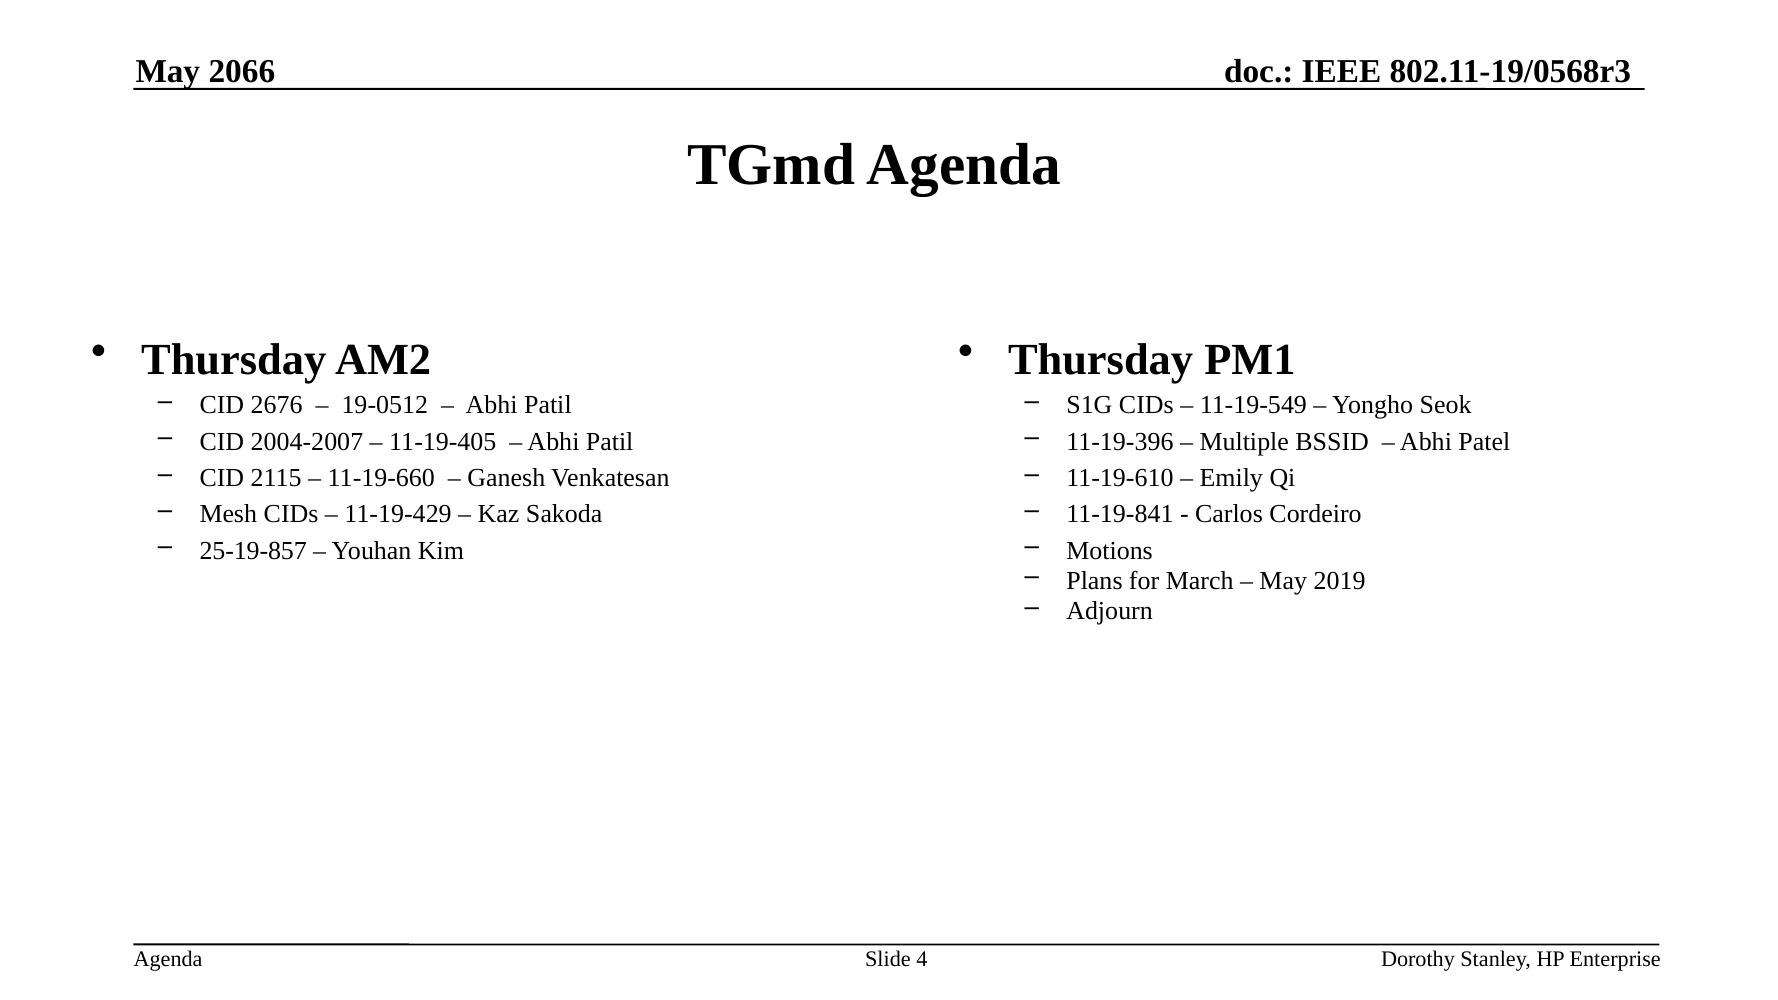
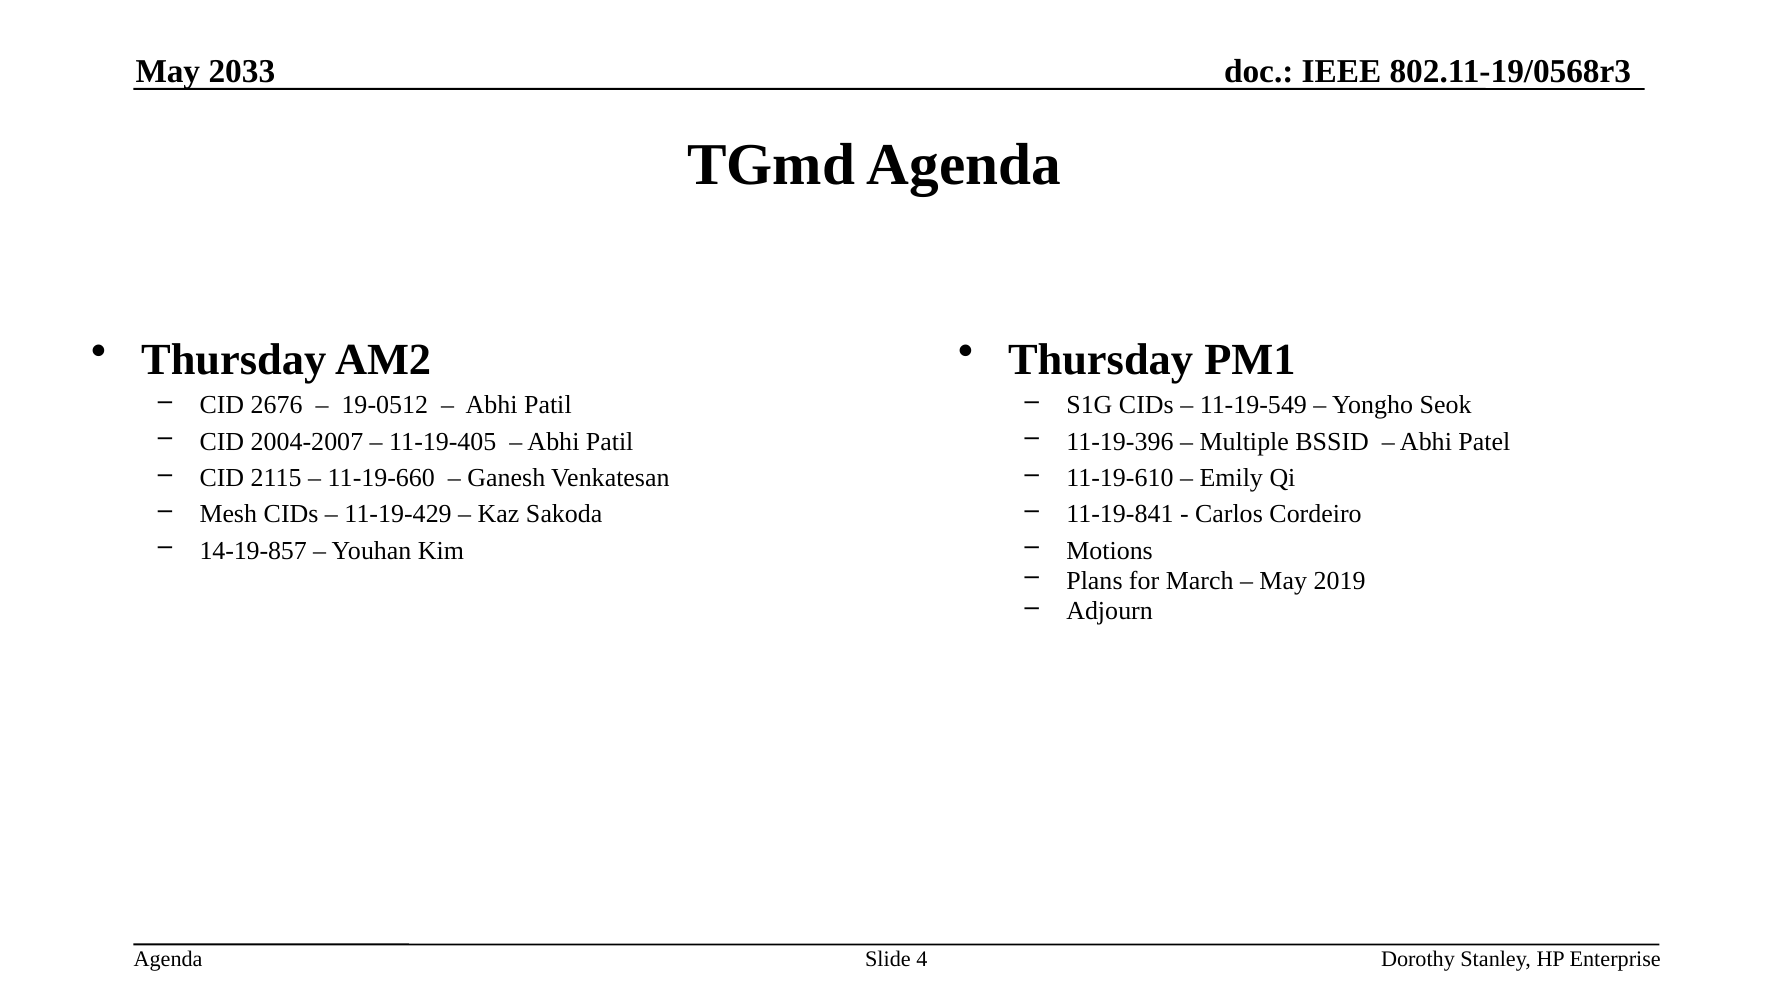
2066: 2066 -> 2033 (242, 71)
25-19-857: 25-19-857 -> 14-19-857 (253, 551)
